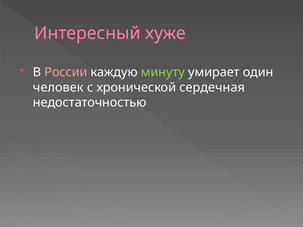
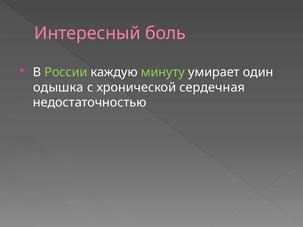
хуже: хуже -> боль (165, 33)
России colour: pink -> light green (66, 72)
человек: человек -> одышка (58, 87)
